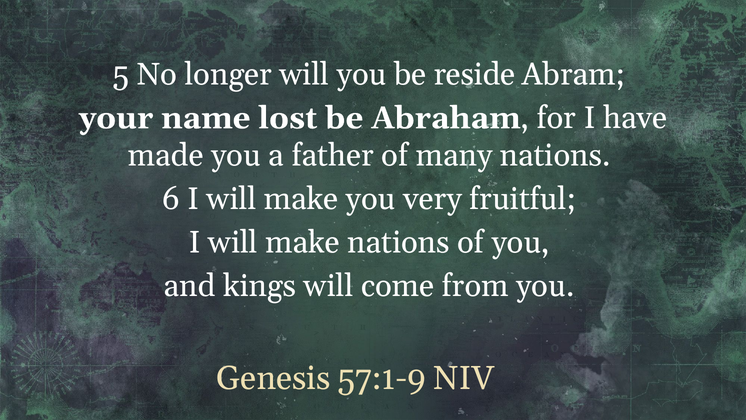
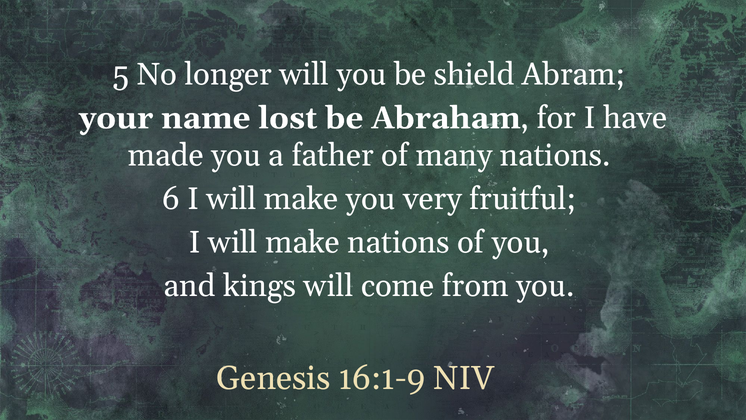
reside: reside -> shield (474, 74)
57:1-9: 57:1-9 -> 16:1-9 (382, 378)
